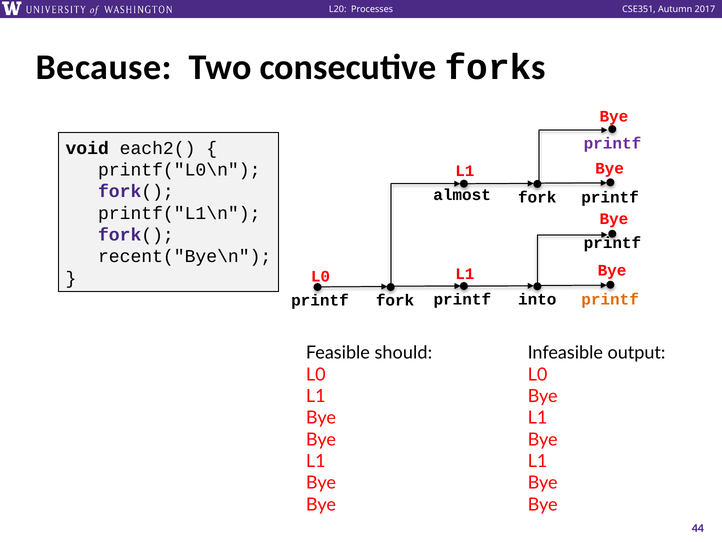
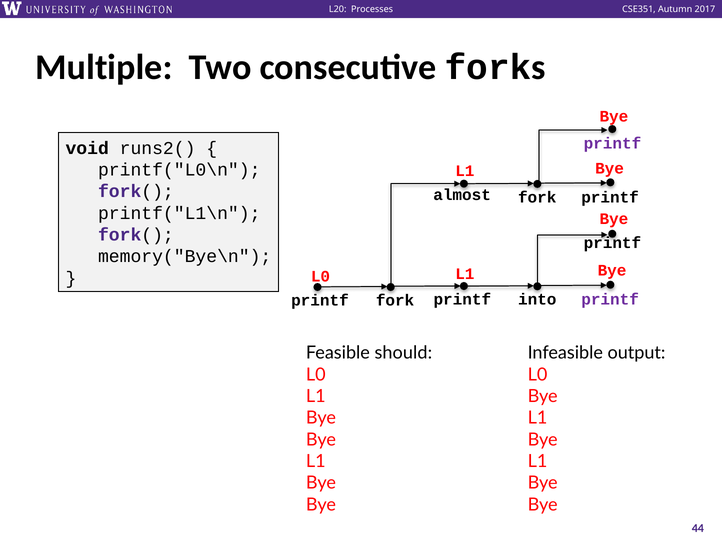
Because: Because -> Multiple (104, 67)
each2(: each2( -> runs2( (158, 148)
recent("Bye\n: recent("Bye\n -> memory("Bye\n (185, 256)
printf colour: orange -> purple (610, 299)
